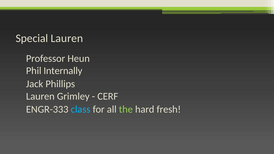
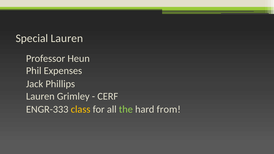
Internally: Internally -> Expenses (63, 71)
class colour: light blue -> yellow (81, 109)
fresh: fresh -> from (169, 109)
